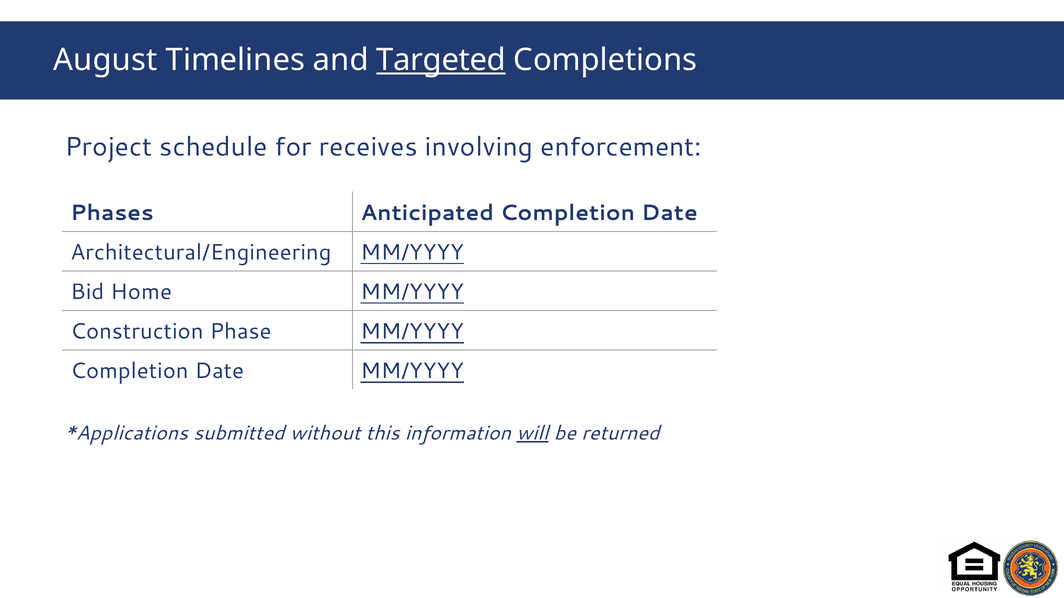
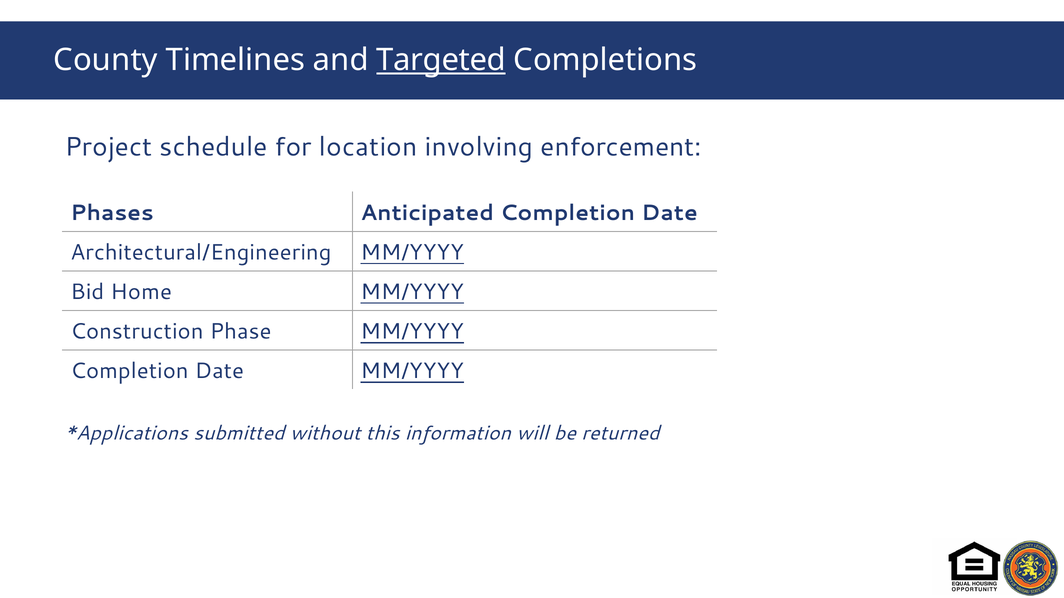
August: August -> County (105, 60)
receives: receives -> location (368, 147)
will underline: present -> none (532, 434)
